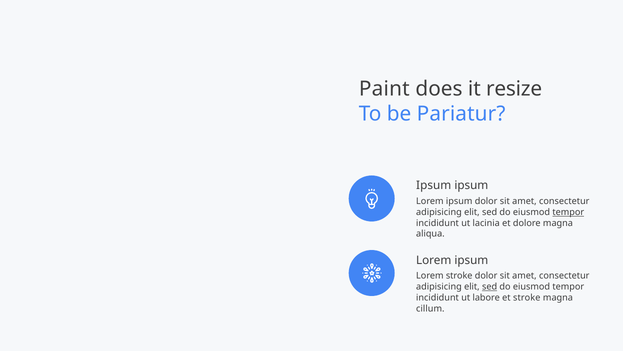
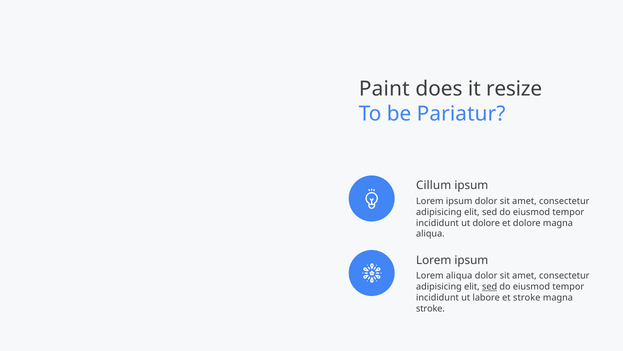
Ipsum: Ipsum -> Cillum (434, 185)
tempor underline: present -> none (568, 212)
ut lacinia: lacinia -> dolore (486, 223)
Lorem stroke: stroke -> aliqua (459, 275)
cillum: cillum -> stroke (430, 308)
